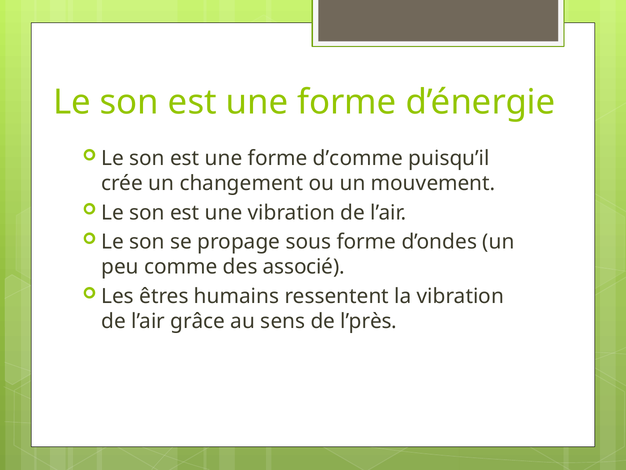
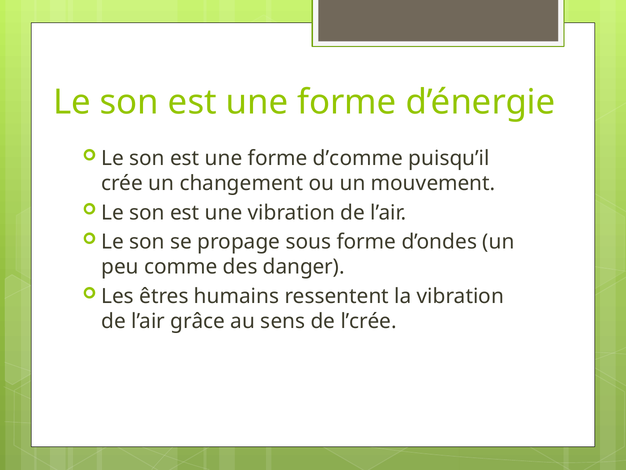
associé: associé -> danger (304, 267)
l’près: l’près -> l’crée (369, 321)
